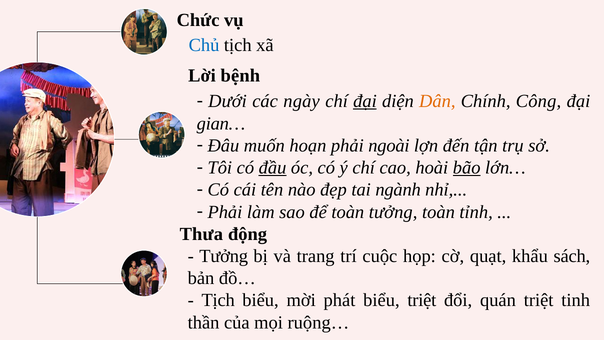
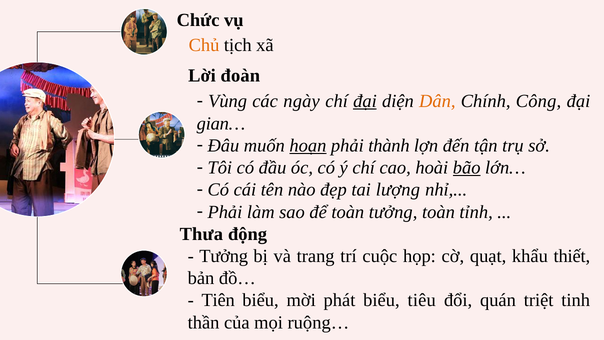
Chủ colour: blue -> orange (204, 45)
bệnh: bệnh -> đoàn (240, 76)
Dưới: Dưới -> Vùng (228, 101)
hoạn underline: none -> present (308, 145)
ngoài: ngoài -> thành (389, 145)
đầu underline: present -> none (273, 168)
ngành: ngành -> lượng (398, 190)
sách: sách -> thiết (572, 256)
Tịch: Tịch -> Tiên (218, 300)
biểu triệt: triệt -> tiêu (422, 300)
